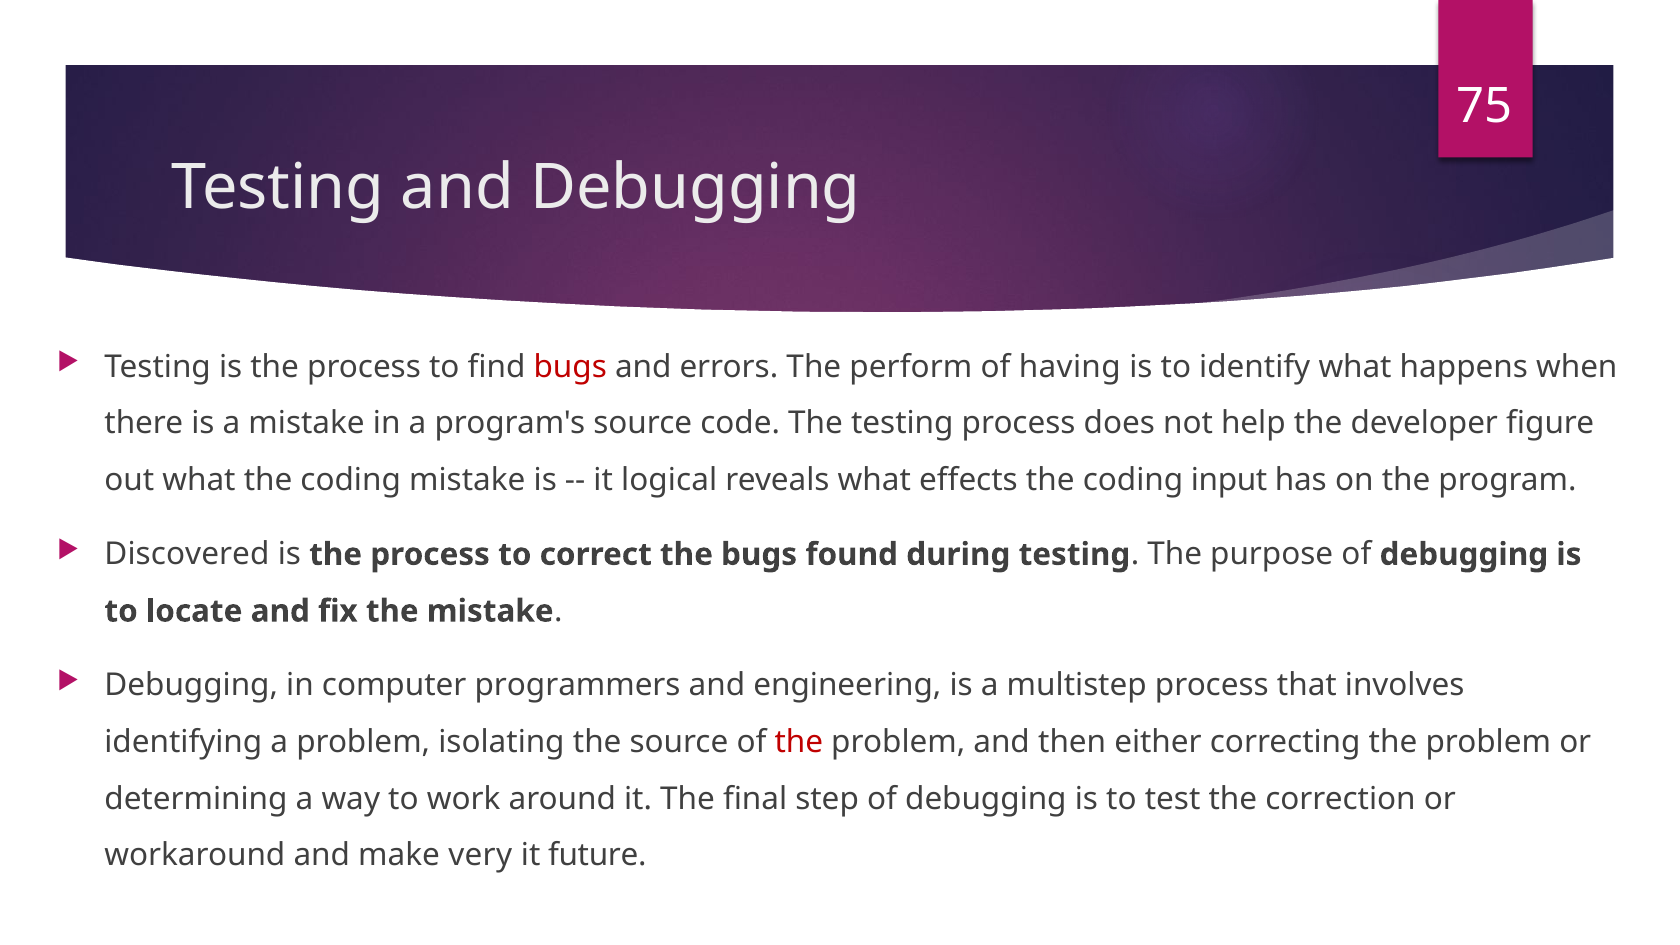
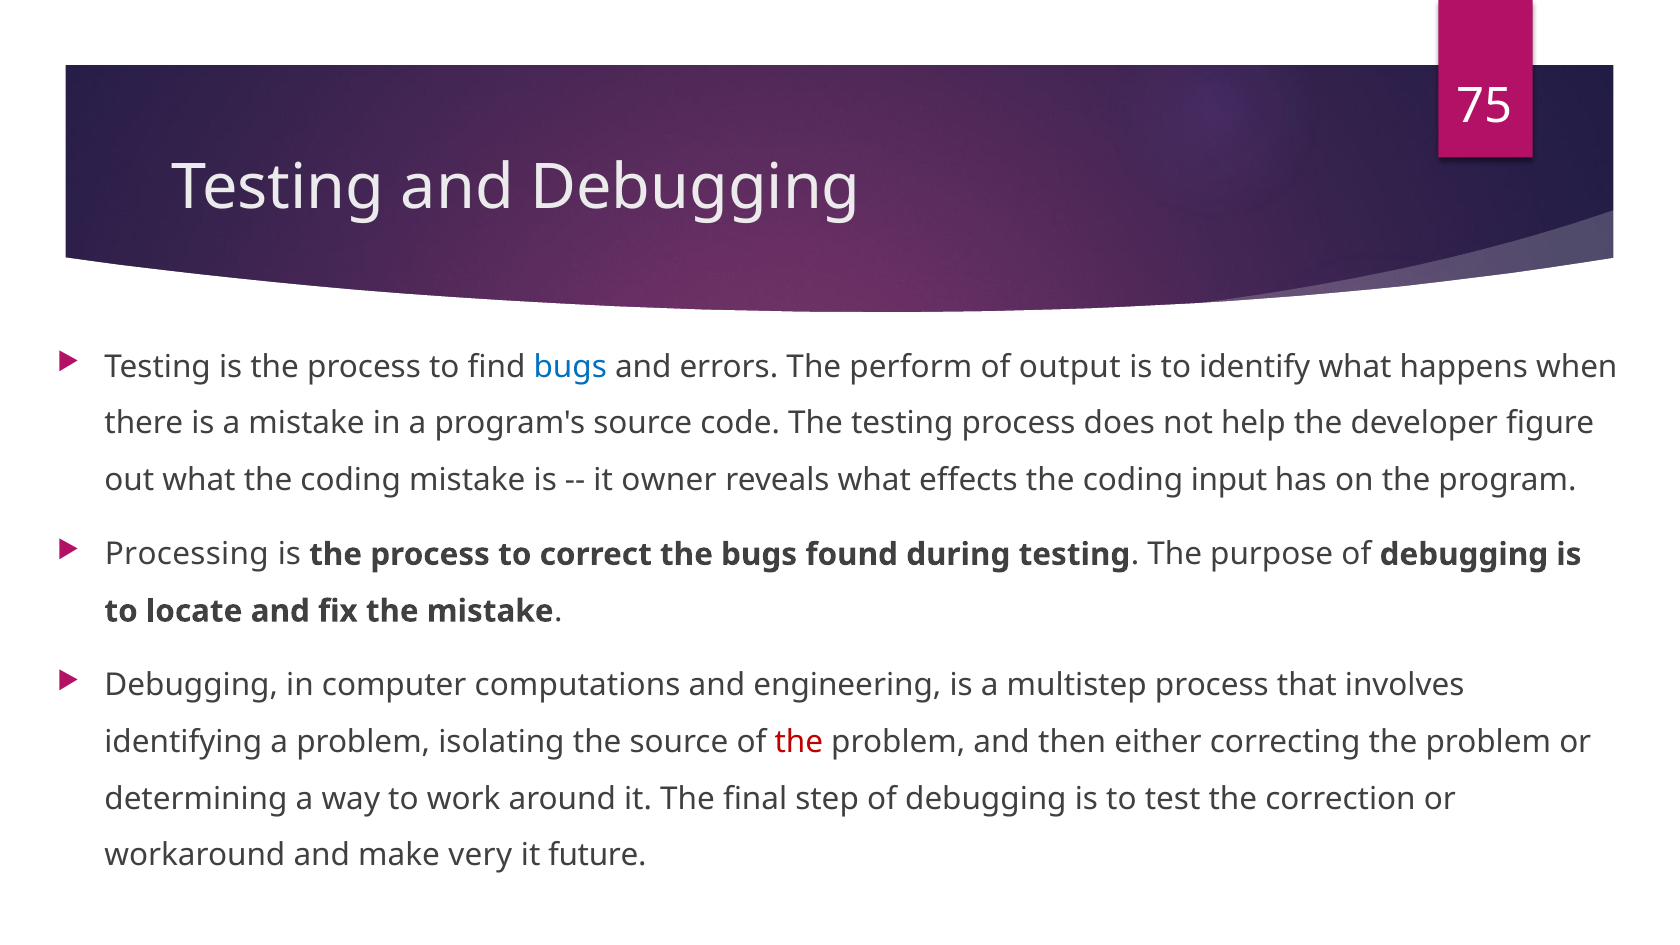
bugs colour: red -> blue (570, 367)
having: having -> output (1070, 367)
logical: logical -> owner (669, 480)
Discovered: Discovered -> Processing (187, 554)
programmers: programmers -> computations (578, 685)
